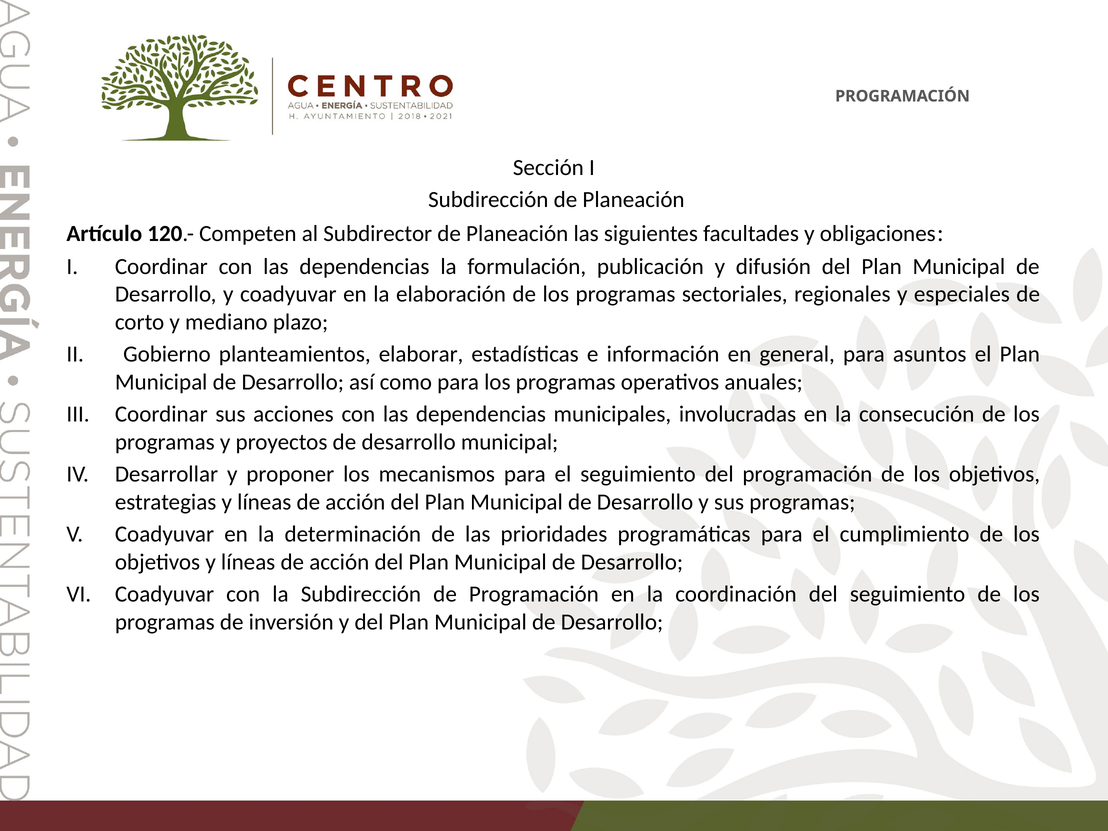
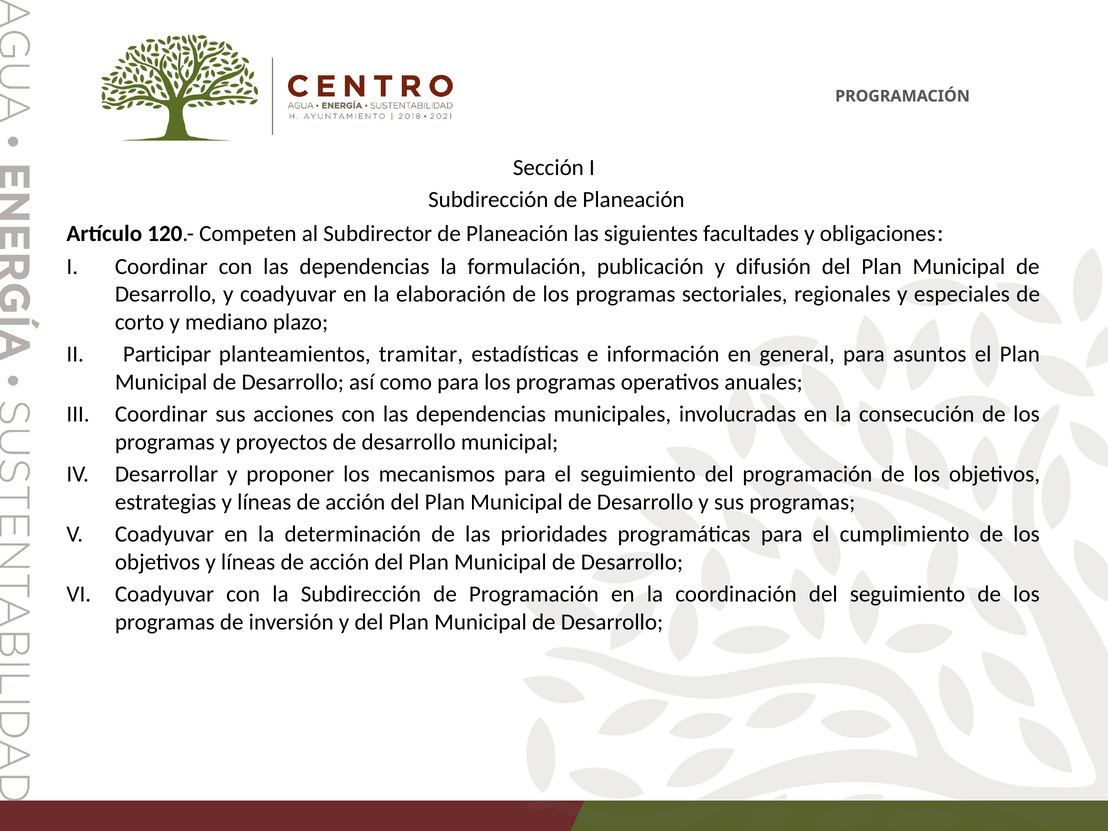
Gobierno: Gobierno -> Participar (167, 354)
elaborar: elaborar -> tramitar (421, 354)
